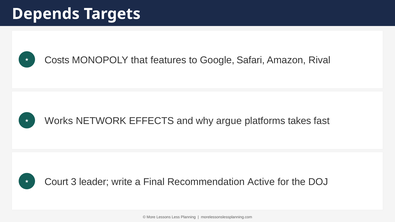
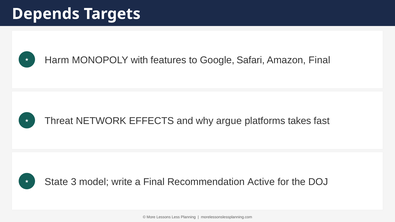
Costs: Costs -> Harm (57, 60)
that: that -> with (139, 60)
Amazon Rival: Rival -> Final (319, 60)
Works: Works -> Threat (59, 121)
Court: Court -> State (56, 182)
leader: leader -> model (94, 182)
